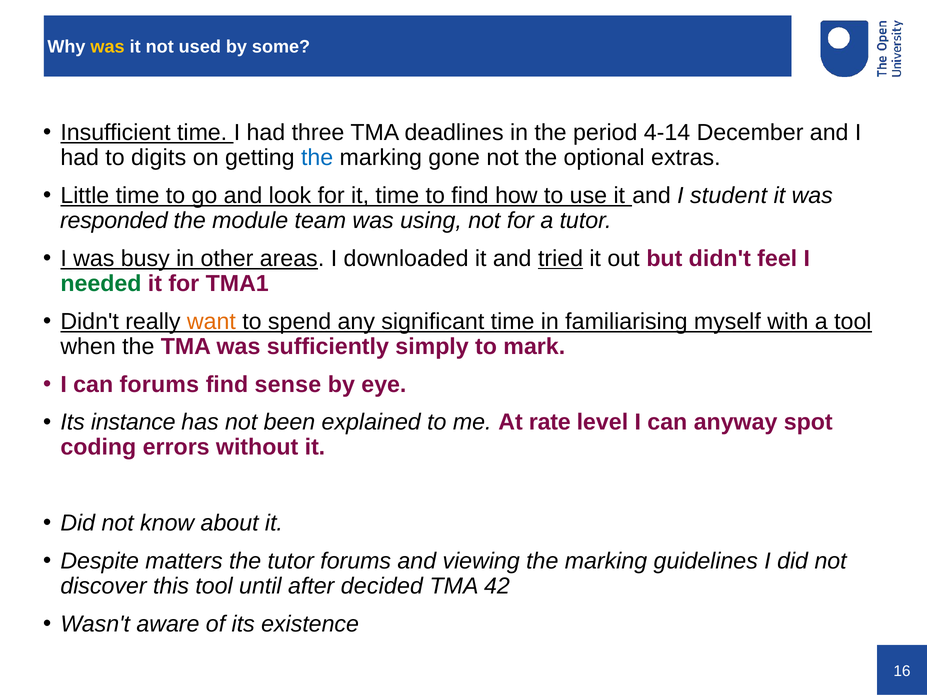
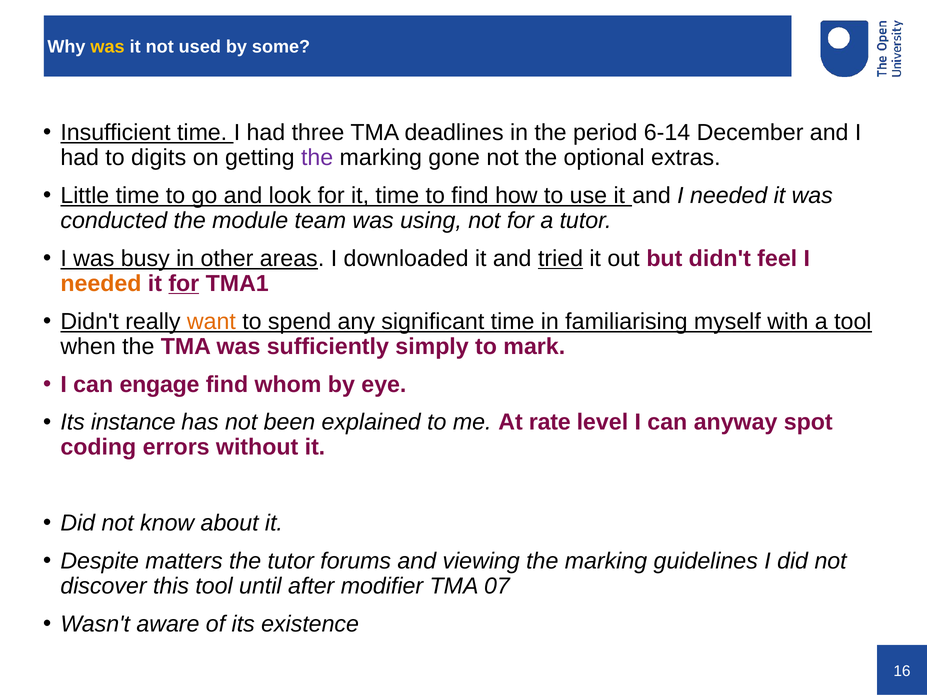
4-14: 4-14 -> 6-14 (667, 133)
the colour: blue -> purple (317, 158)
and I student: student -> needed (729, 196)
responded: responded -> conducted (114, 221)
needed colour: green -> orange (101, 284)
for underline: none -> present (184, 284)
can forums: forums -> engage (159, 385)
sense: sense -> whom (288, 385)
decided: decided -> modifier (382, 586)
42: 42 -> 07 (497, 586)
